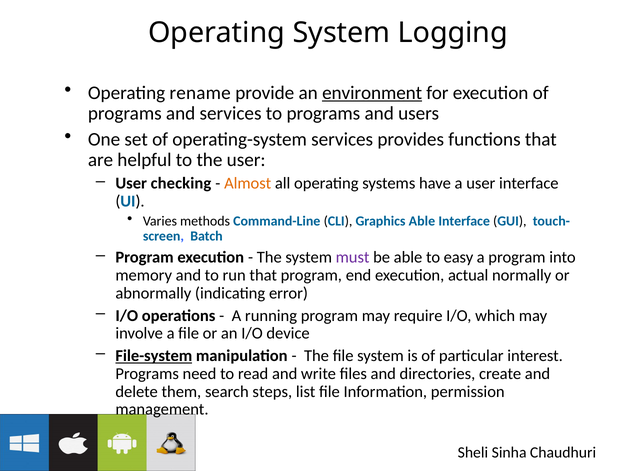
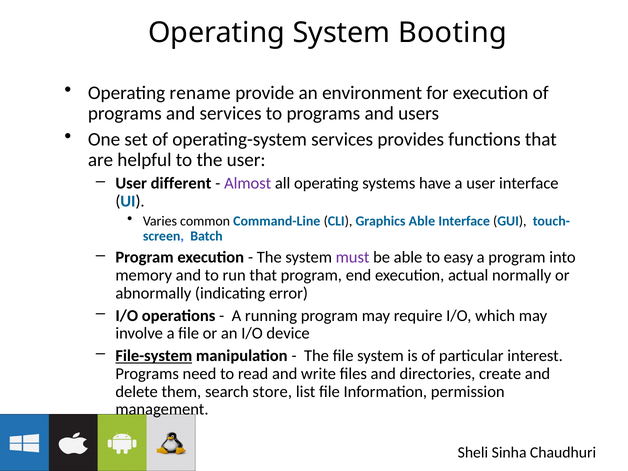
Logging: Logging -> Booting (453, 33)
environment underline: present -> none (372, 93)
checking: checking -> different (181, 183)
Almost colour: orange -> purple (248, 183)
methods: methods -> common (205, 221)
steps: steps -> store (272, 392)
